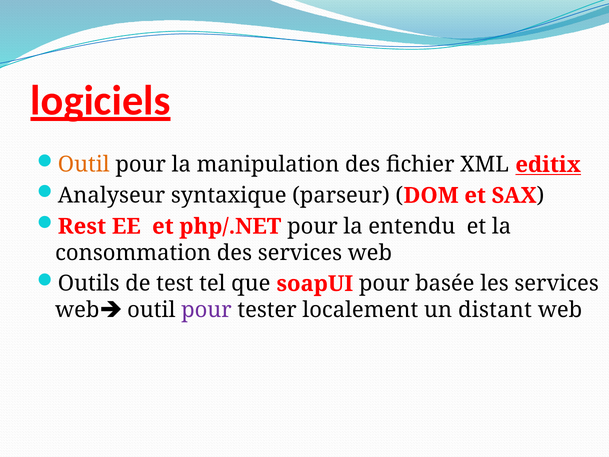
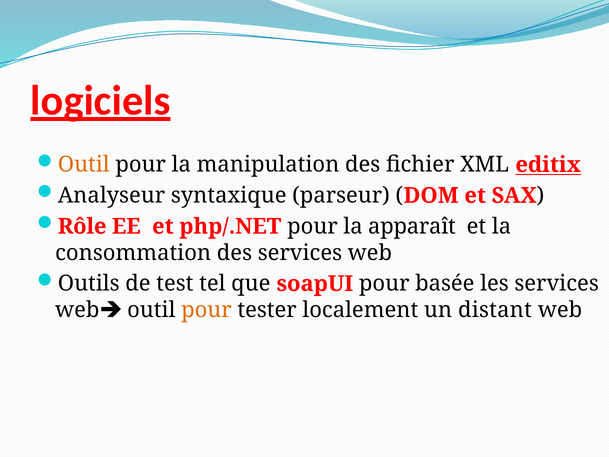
Rest: Rest -> Rôle (82, 226)
entendu: entendu -> apparaît (412, 226)
pour colour: purple -> orange (206, 310)
